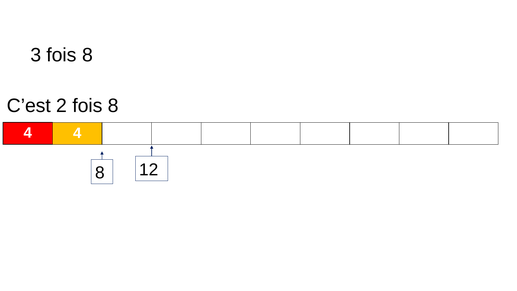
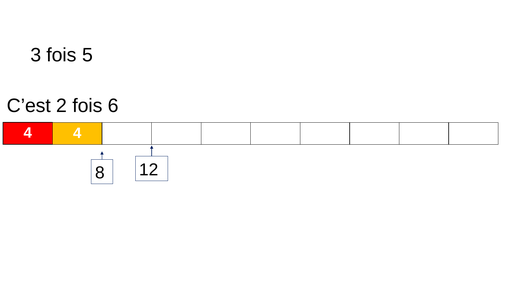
3 fois 8: 8 -> 5 (87, 55)
8: 8 -> 6 (113, 106)
